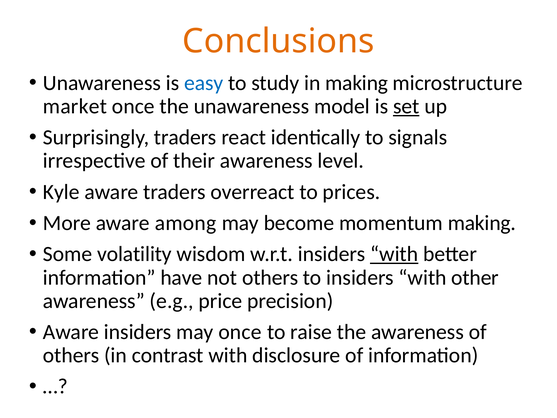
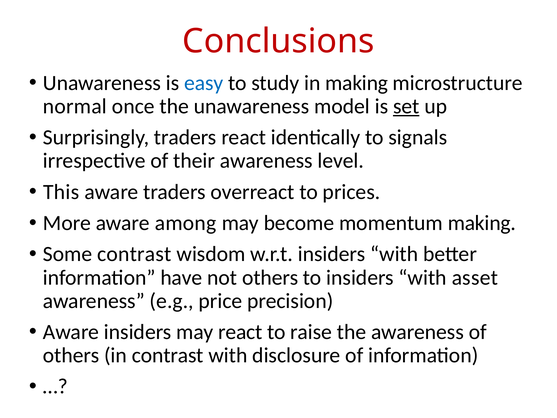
Conclusions colour: orange -> red (278, 41)
market: market -> normal (75, 106)
Kyle: Kyle -> This (61, 192)
Some volatility: volatility -> contrast (134, 254)
with underline: present -> none (394, 254)
other: other -> asset (475, 277)
may once: once -> react (240, 332)
